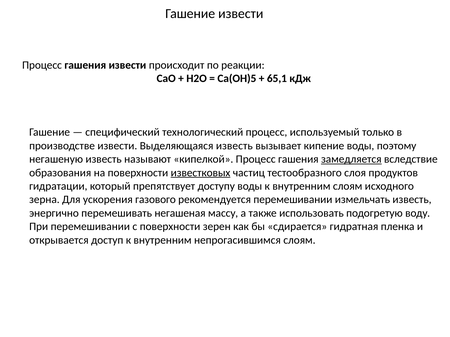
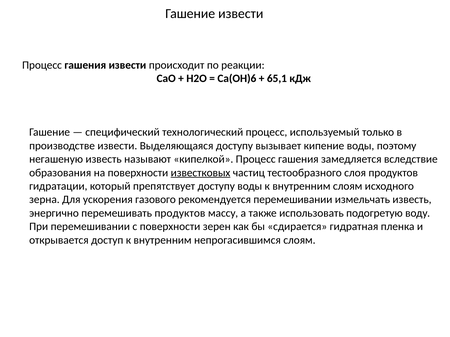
Са(ОН)5: Са(ОН)5 -> Са(ОН)6 (237, 79)
Выделяющаяся известь: известь -> доступу (234, 146)
замедляется underline: present -> none (351, 159)
перемешивать негашеная: негашеная -> продуктов (180, 213)
